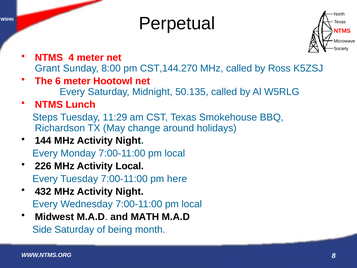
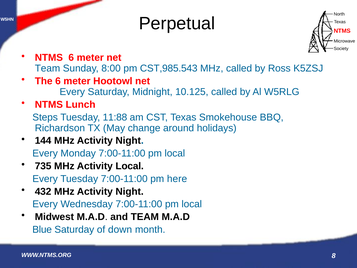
NTMS 4: 4 -> 6 (71, 58)
Grant: Grant -> Team (47, 68)
CST,144.270: CST,144.270 -> CST,985.543 (169, 68)
50.135: 50.135 -> 10.125 (192, 92)
11:29: 11:29 -> 11:88 (115, 117)
226: 226 -> 735 (43, 166)
and MATH: MATH -> TEAM (145, 217)
Side: Side -> Blue (42, 229)
being: being -> down (120, 229)
